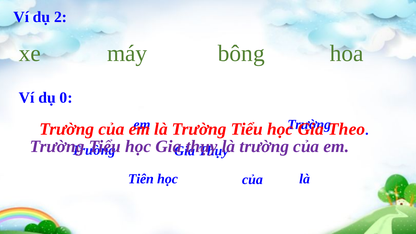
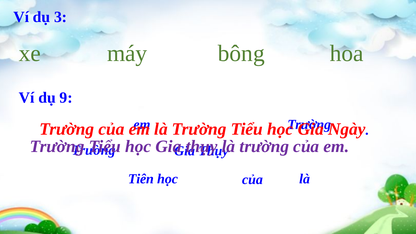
2: 2 -> 3 (61, 17)
0: 0 -> 9 (66, 98)
Theo: Theo -> Ngày (347, 129)
